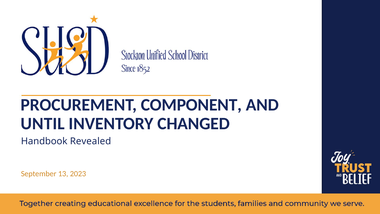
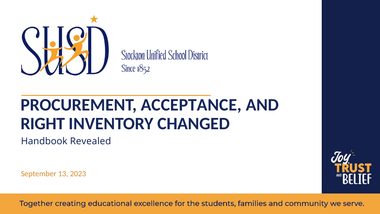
COMPONENT: COMPONENT -> ACCEPTANCE (191, 105)
UNTIL: UNTIL -> RIGHT (43, 124)
